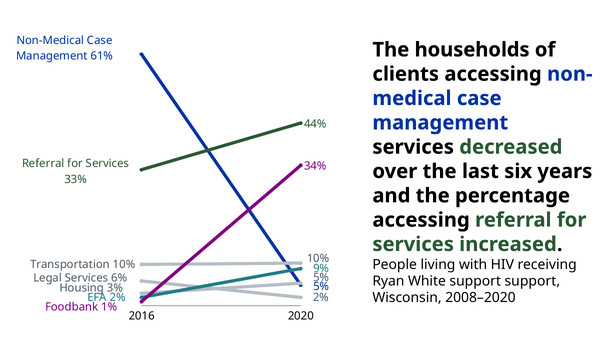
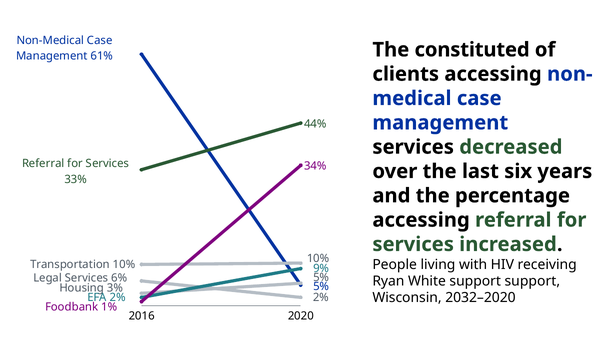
households: households -> constituted (472, 50)
2008–2020: 2008–2020 -> 2032–2020 (480, 297)
